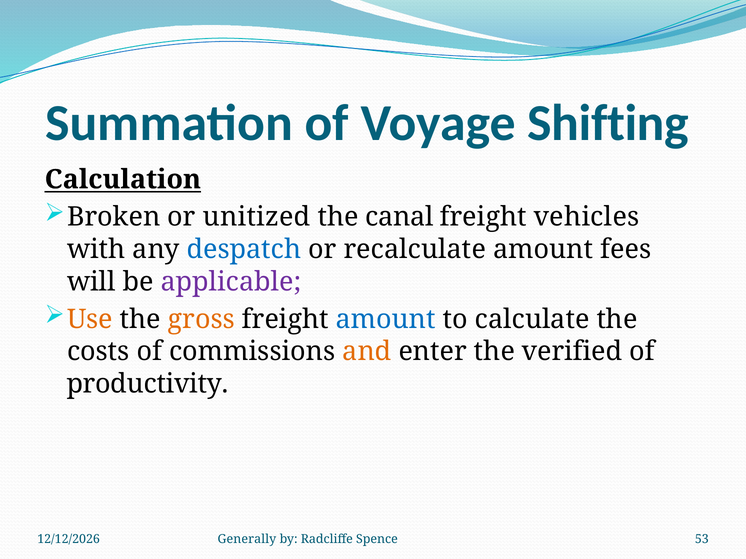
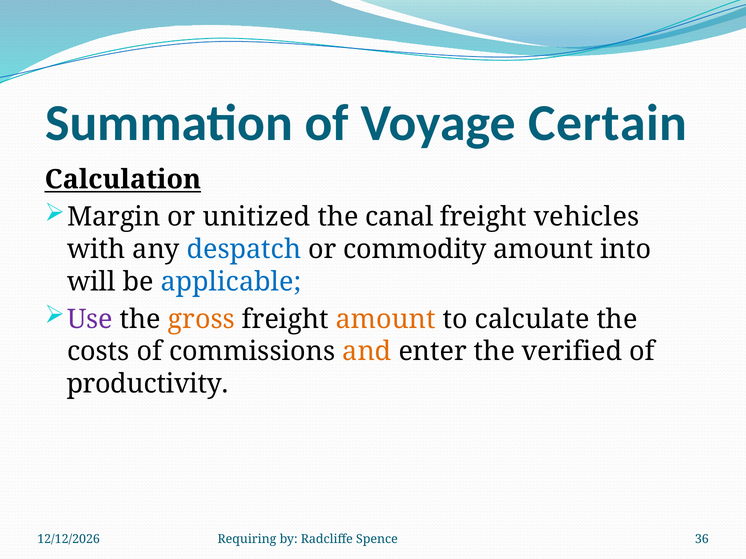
Shifting: Shifting -> Certain (608, 123)
Broken: Broken -> Margin (114, 217)
recalculate: recalculate -> commodity (415, 250)
fees: fees -> into (626, 250)
applicable colour: purple -> blue (231, 282)
Use colour: orange -> purple (90, 320)
amount colour: blue -> orange (386, 320)
Generally: Generally -> Requiring (247, 540)
53: 53 -> 36 (702, 540)
